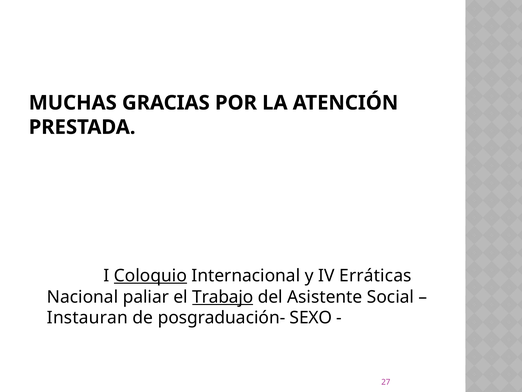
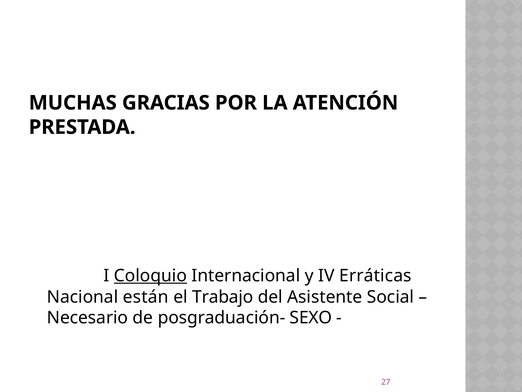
paliar: paliar -> están (146, 297)
Trabajo underline: present -> none (223, 297)
Instauran: Instauran -> Necesario (88, 317)
